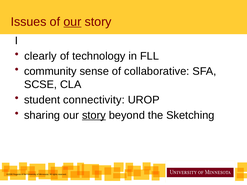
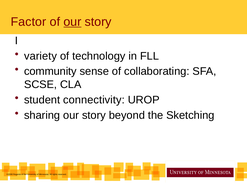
Issues: Issues -> Factor (28, 22)
clearly: clearly -> variety (40, 56)
collaborative: collaborative -> collaborating (157, 71)
story underline: present -> none (94, 115)
